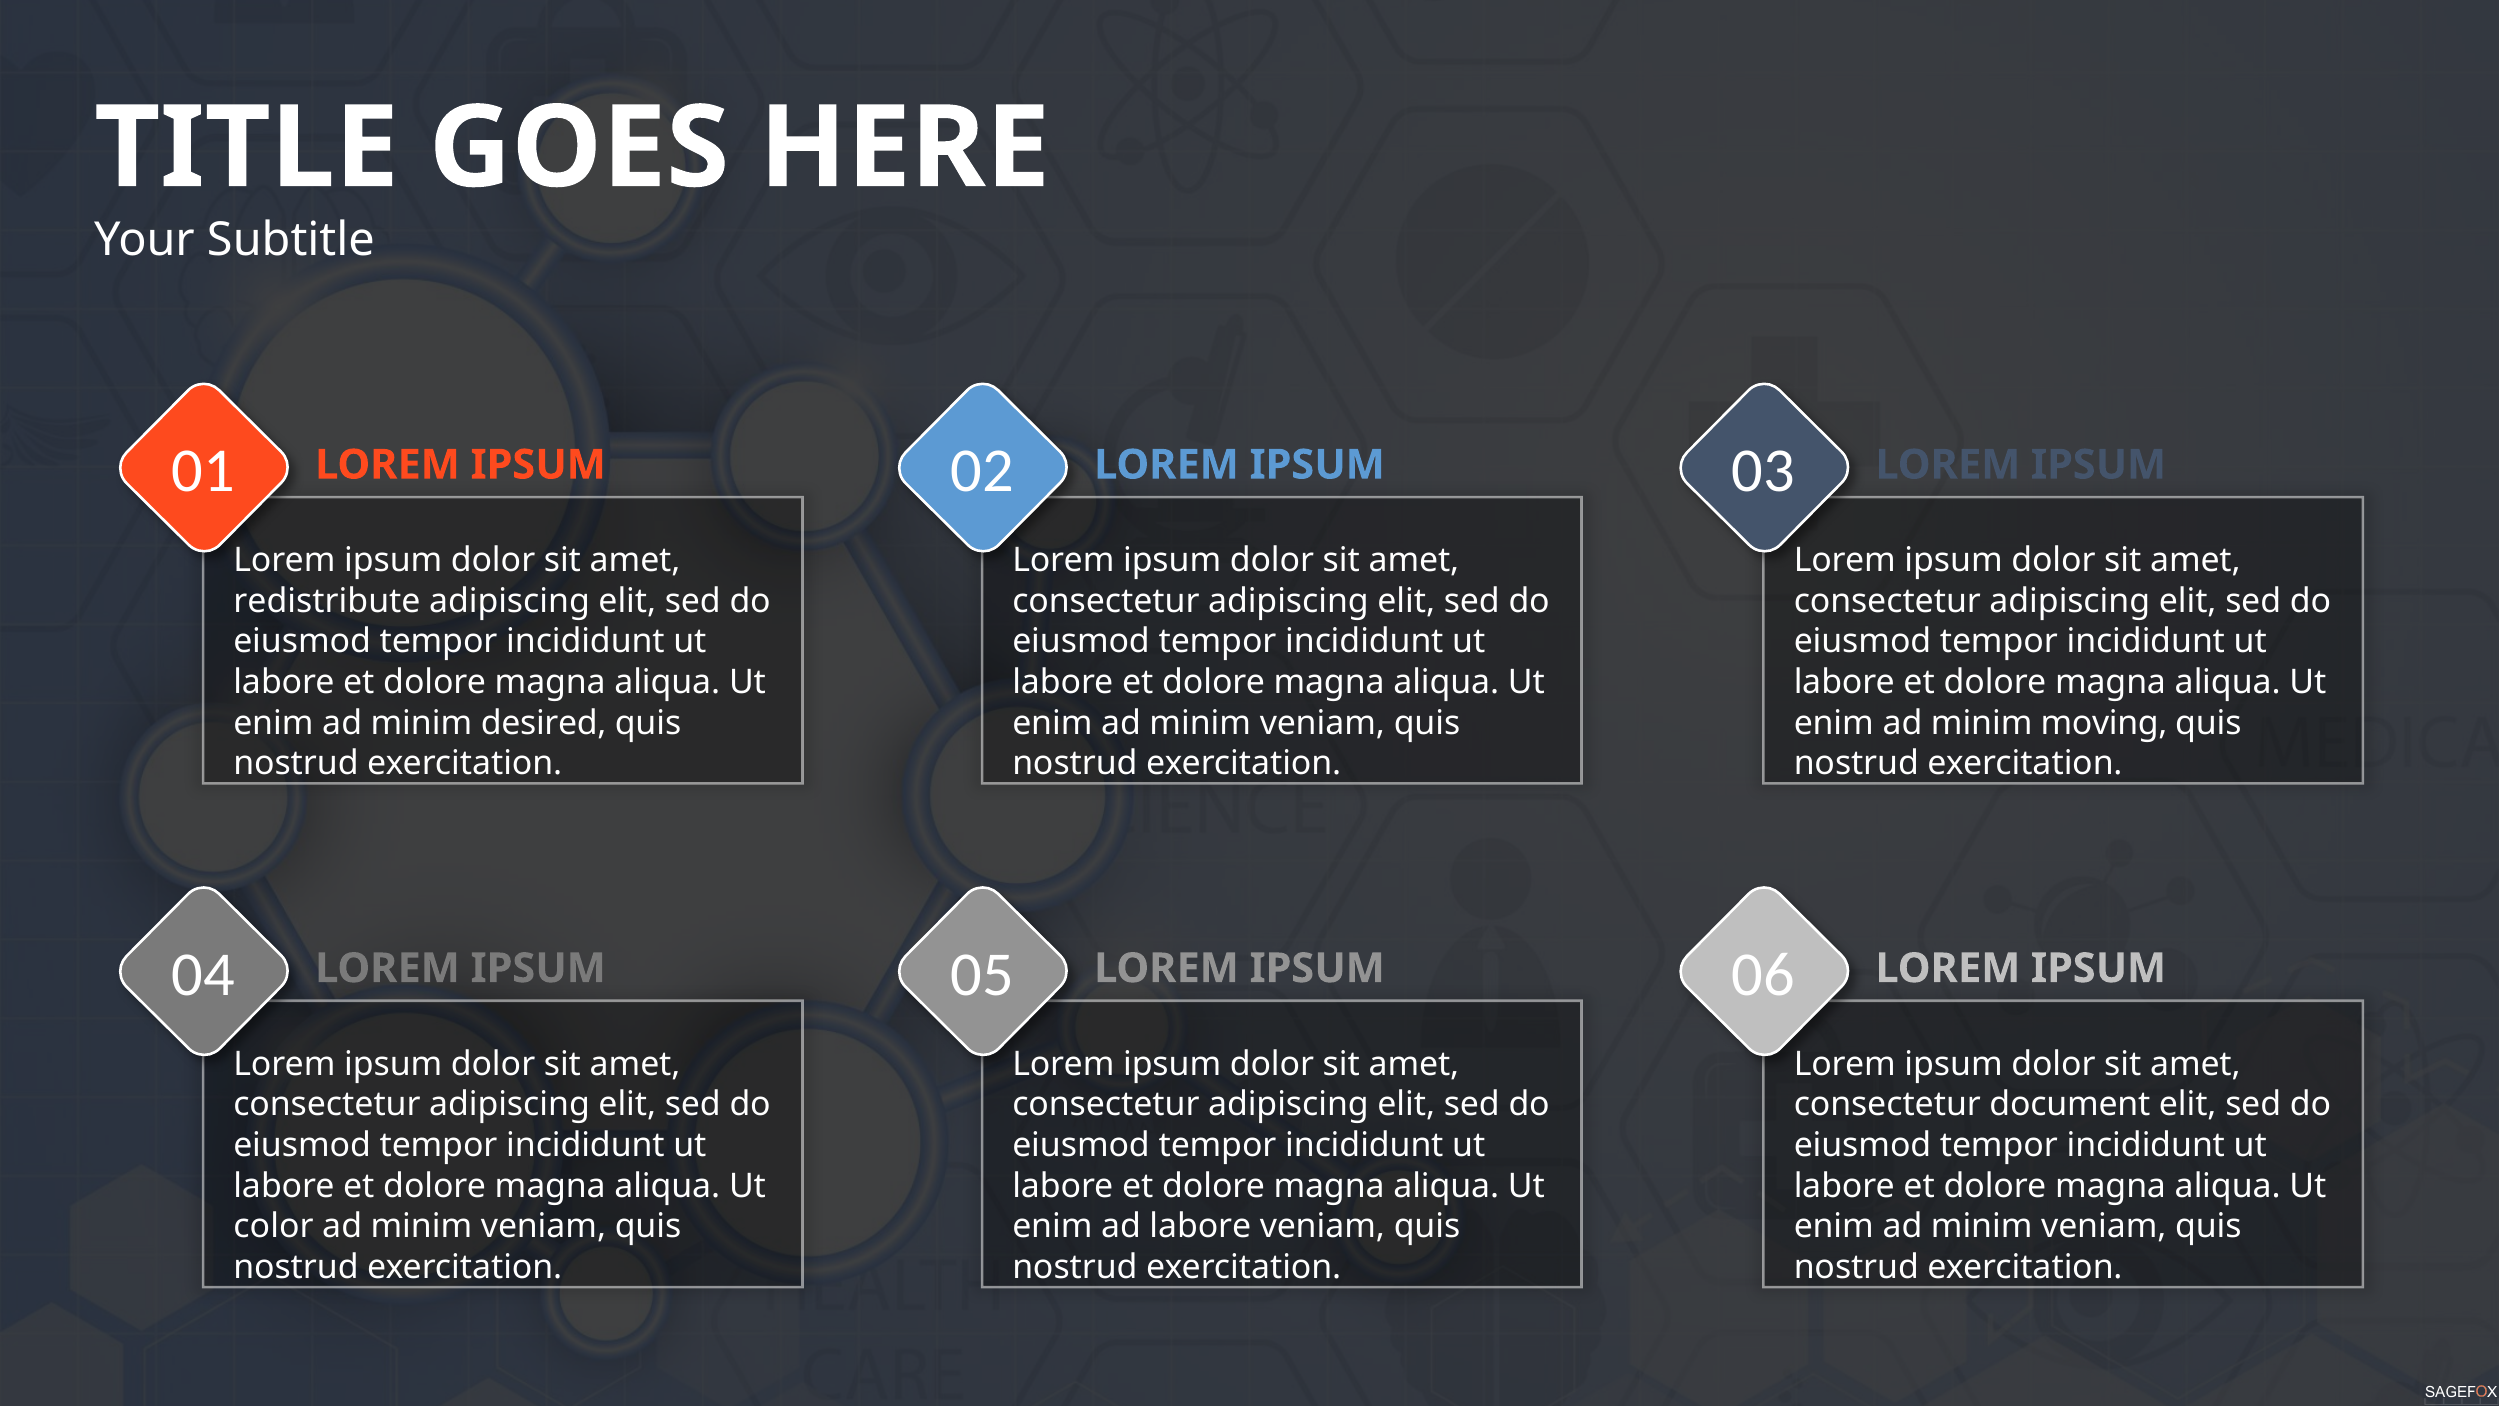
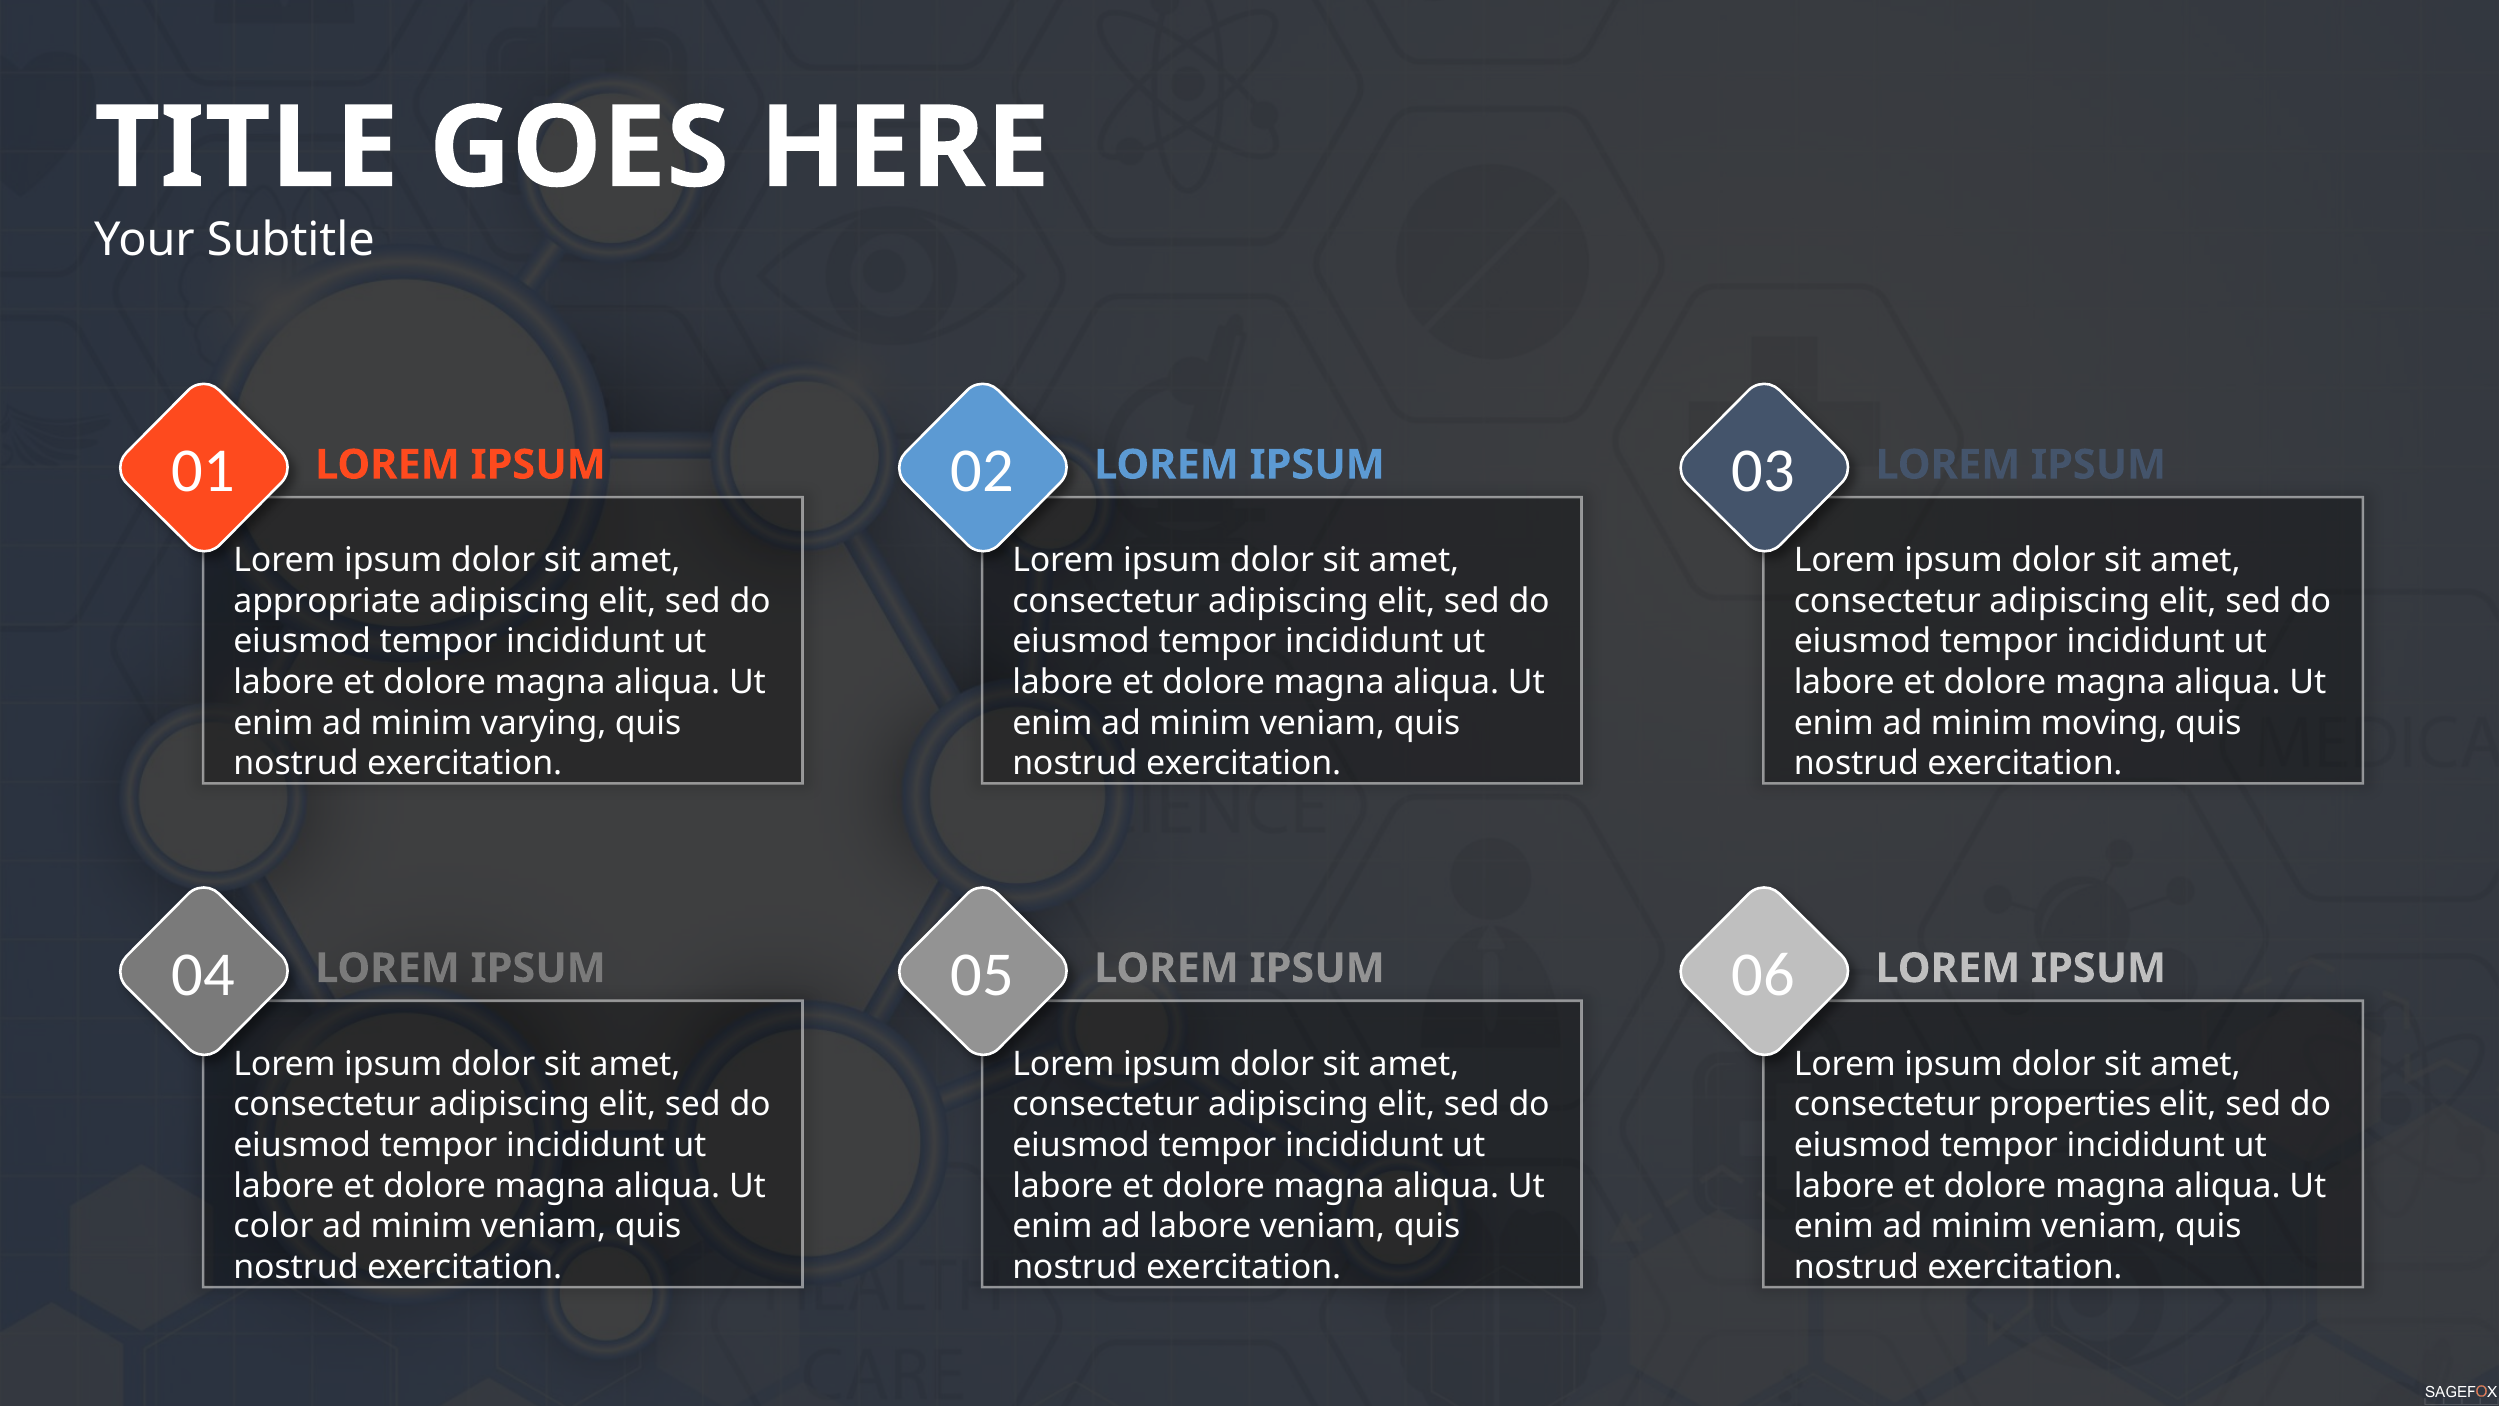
redistribute: redistribute -> appropriate (327, 601)
desired: desired -> varying (544, 723)
document: document -> properties (2070, 1104)
